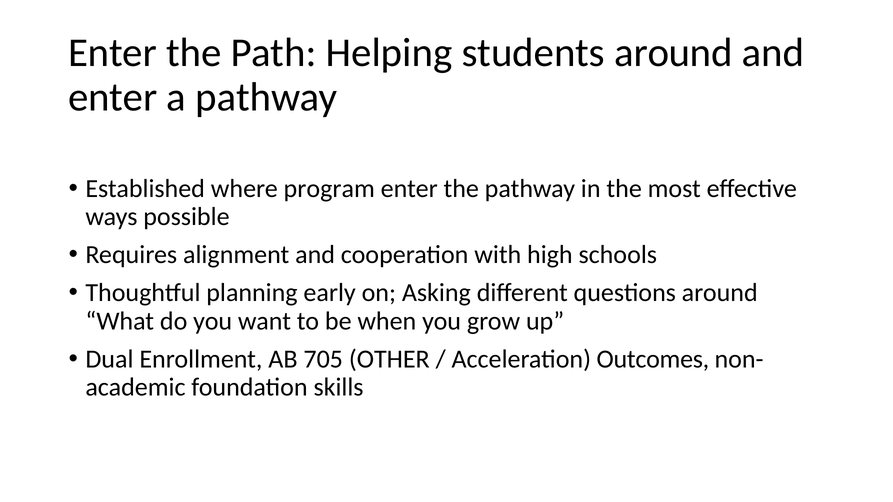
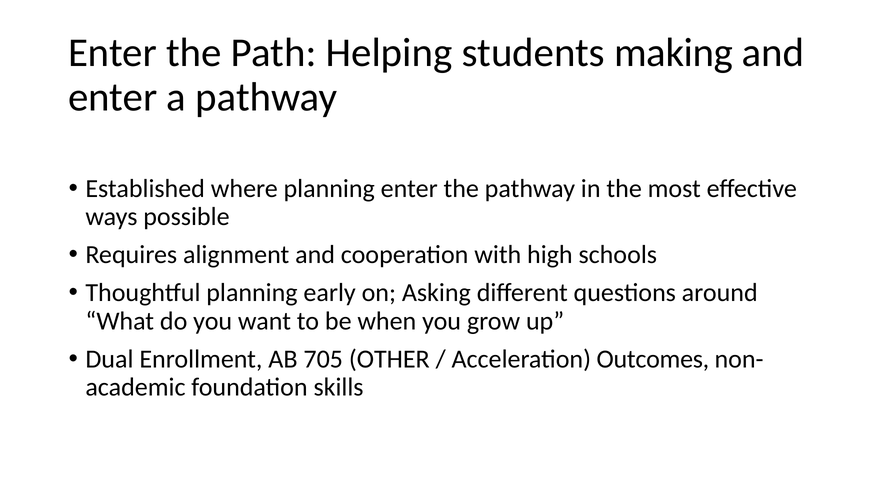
students around: around -> making (674, 53)
where program: program -> planning (329, 189)
